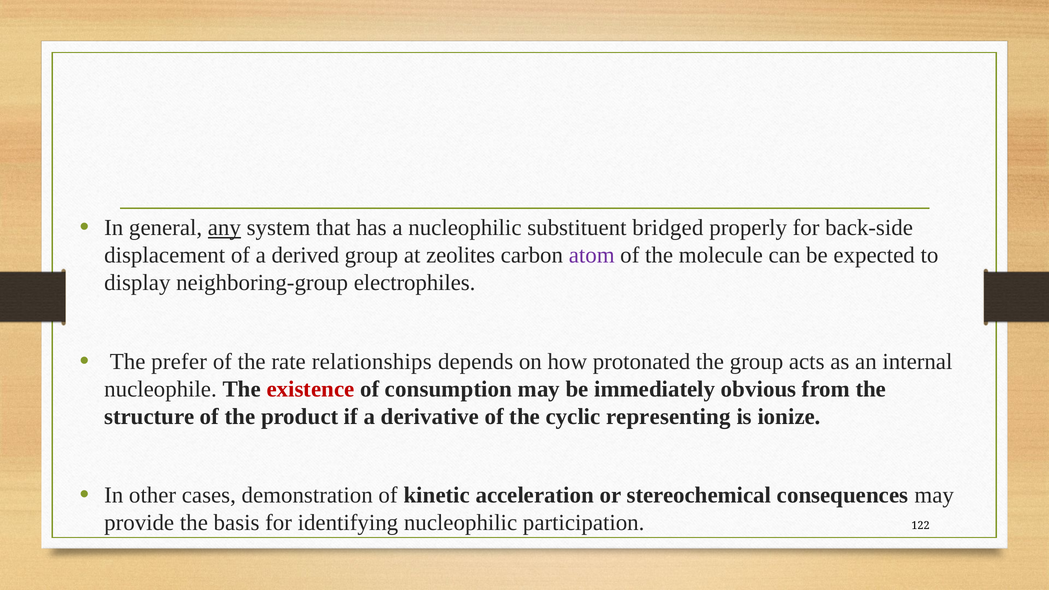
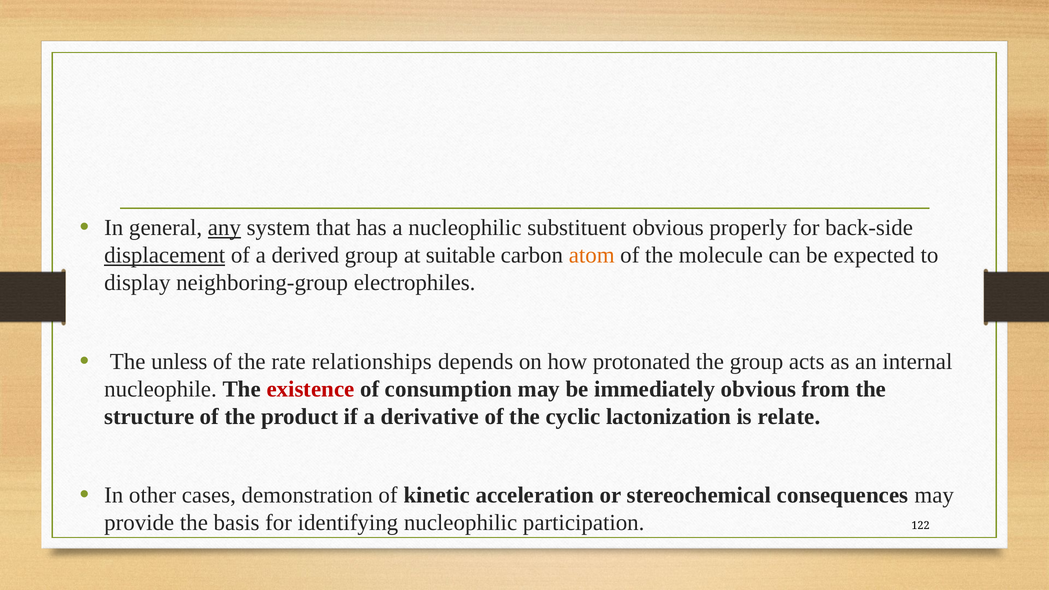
substituent bridged: bridged -> obvious (668, 228)
displacement underline: none -> present (165, 255)
zeolites: zeolites -> suitable (461, 255)
atom colour: purple -> orange (592, 255)
prefer: prefer -> unless (179, 362)
representing: representing -> lactonization (669, 417)
ionize: ionize -> relate (789, 417)
